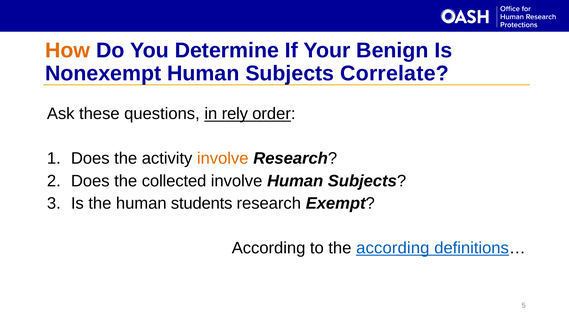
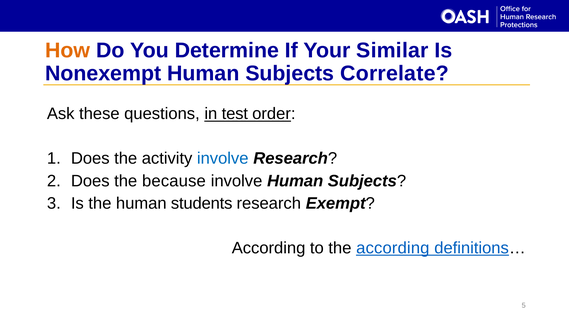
Benign: Benign -> Similar (392, 51)
rely: rely -> test (235, 114)
involve colour: orange -> blue (223, 159)
collected: collected -> because (174, 181)
